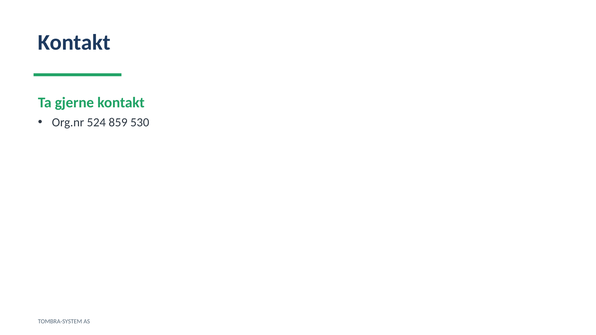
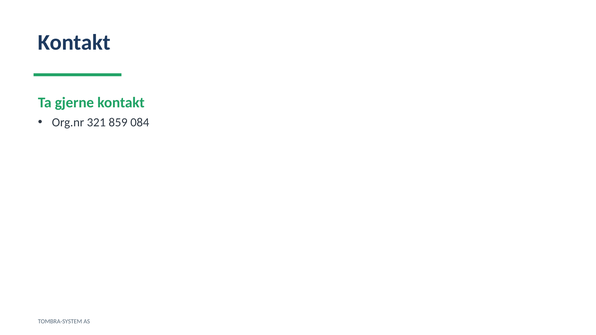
524: 524 -> 321 (96, 123)
530: 530 -> 084 (140, 123)
